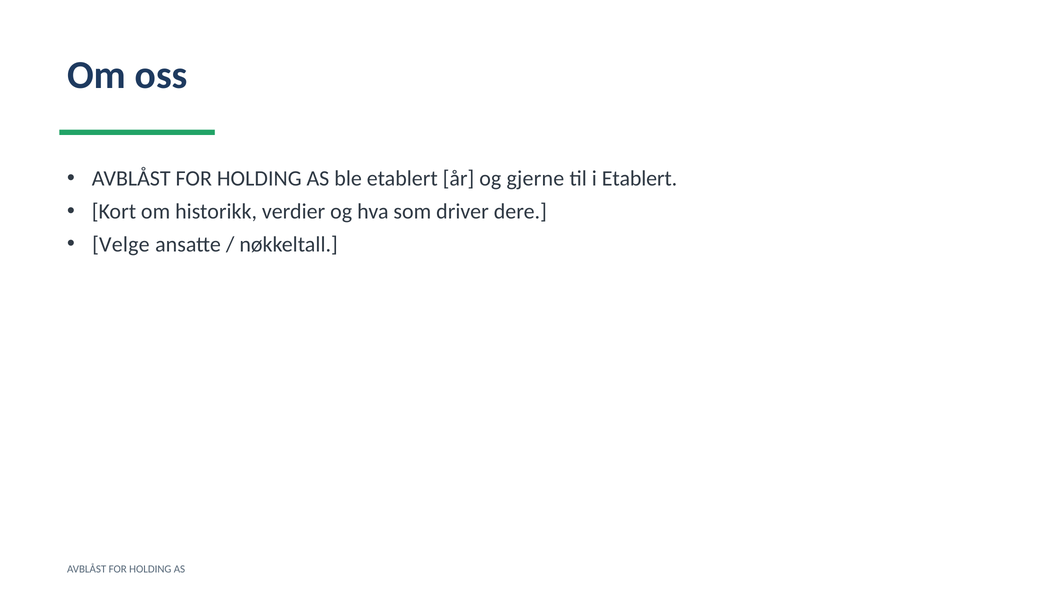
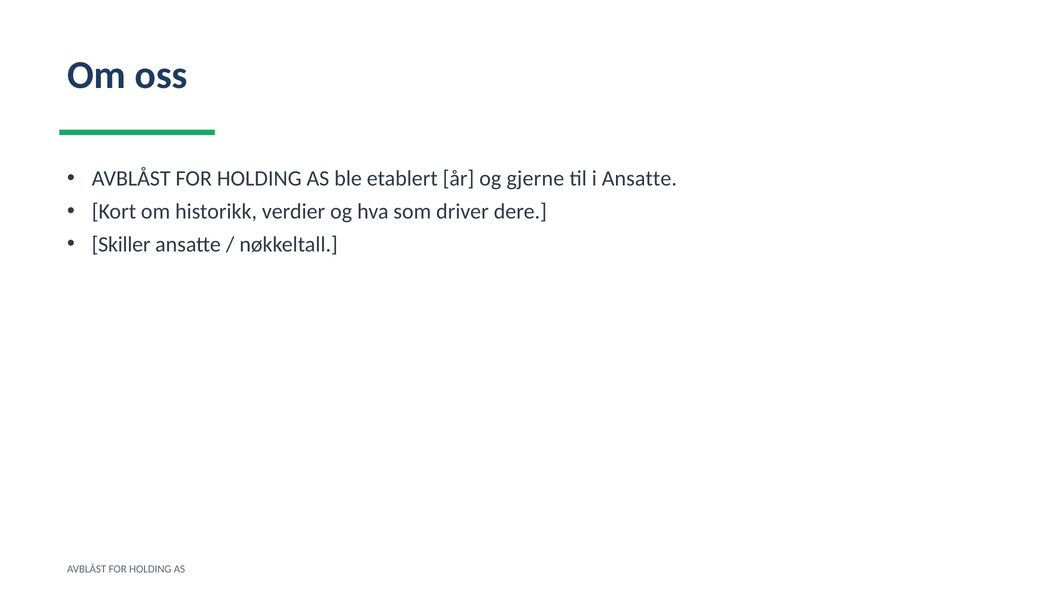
i Etablert: Etablert -> Ansatte (639, 179)
Velge: Velge -> Skiller (121, 244)
